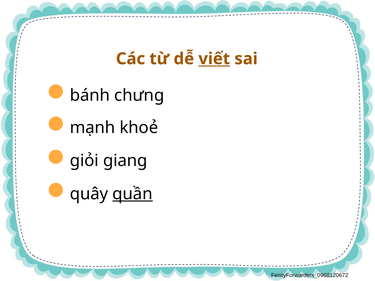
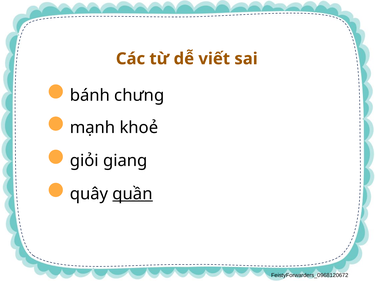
viết underline: present -> none (214, 59)
